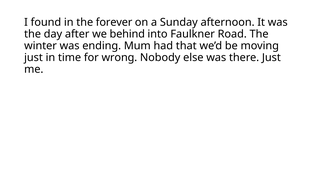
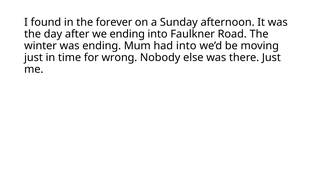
we behind: behind -> ending (127, 34)
had that: that -> into (186, 46)
